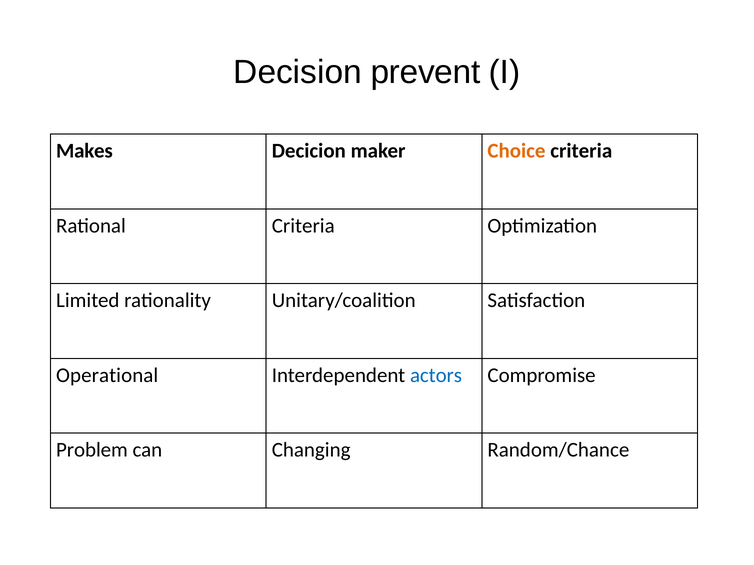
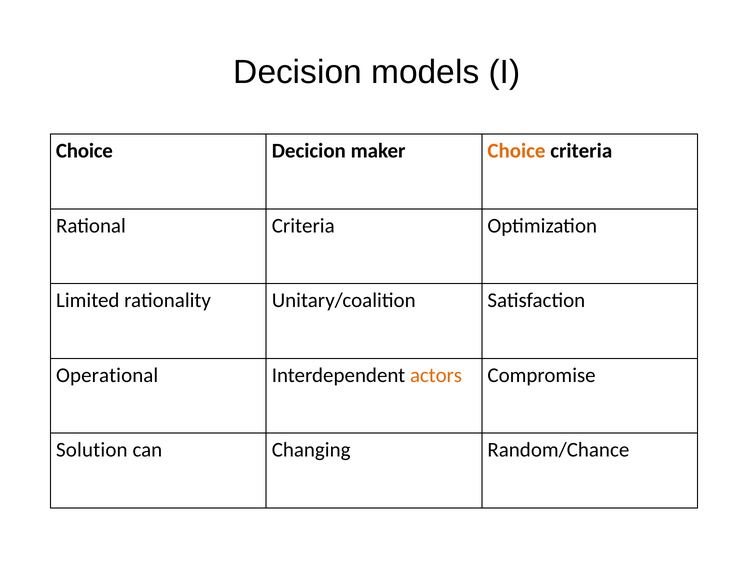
prevent: prevent -> models (425, 72)
Makes: Makes -> Choice (84, 151)
actors colour: blue -> orange (436, 376)
Problem: Problem -> Solution (92, 450)
